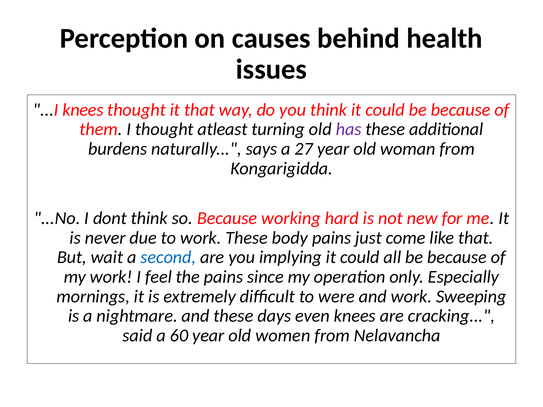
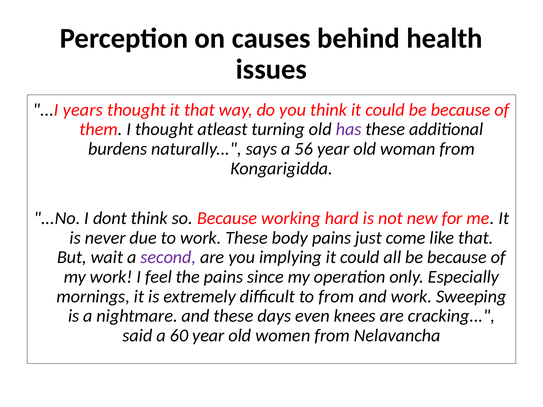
...I knees: knees -> years (83, 110)
27: 27 -> 56 (304, 149)
second colour: blue -> purple (168, 258)
to were: were -> from (336, 297)
